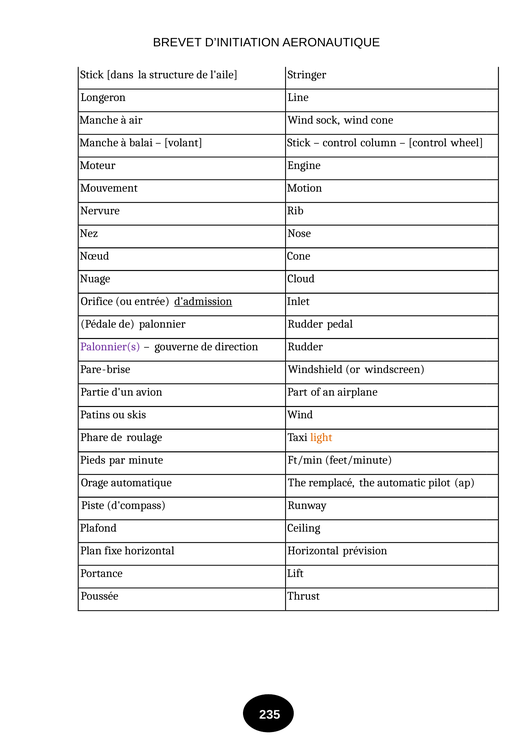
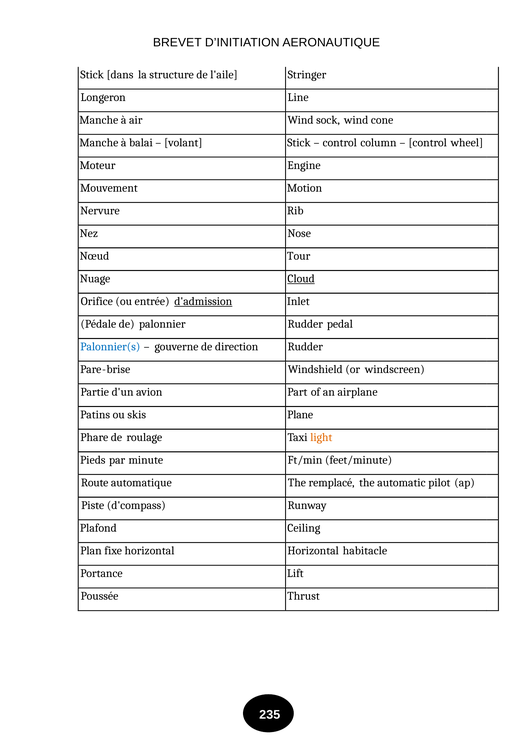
Nœud Cone: Cone -> Tour (299, 256)
Cloud underline: none -> present (301, 278)
Palonnier(s colour: purple -> blue (110, 346)
skis Wind: Wind -> Plane (300, 414)
Orage: Orage -> Route (95, 482)
prévision: prévision -> habitacle (365, 550)
